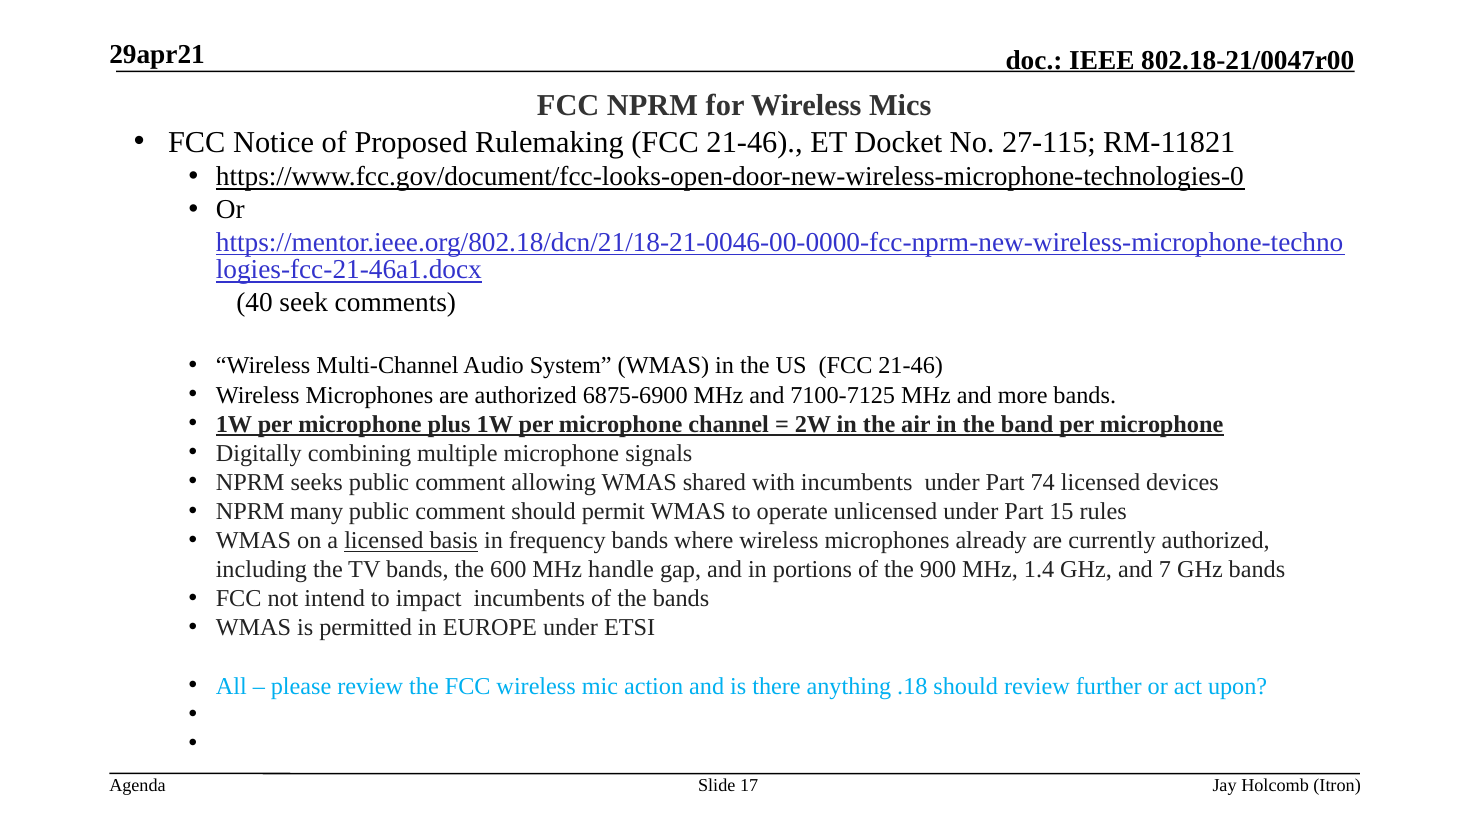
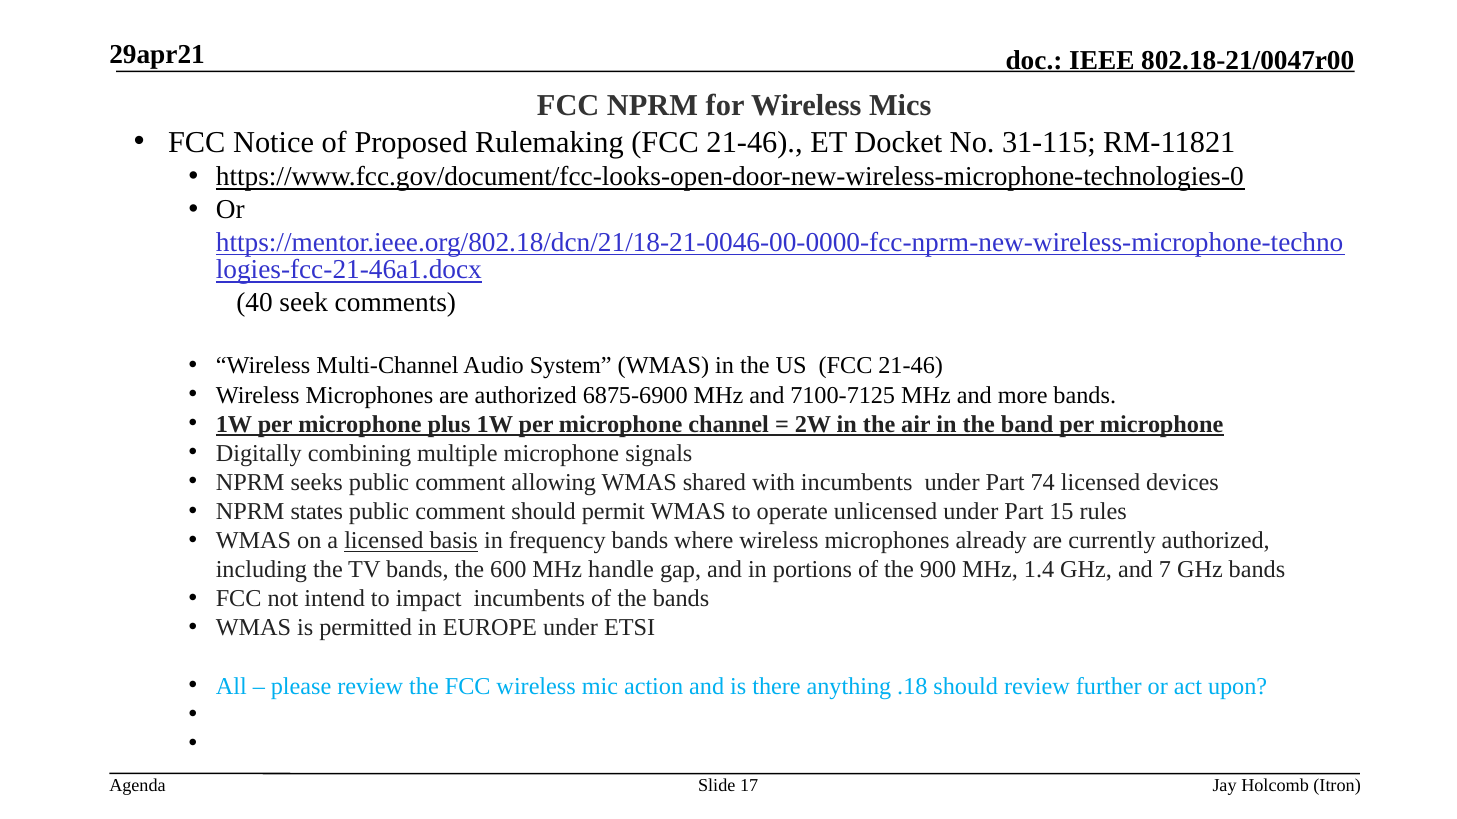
27-115: 27-115 -> 31-115 (1049, 143)
many: many -> states (317, 512)
